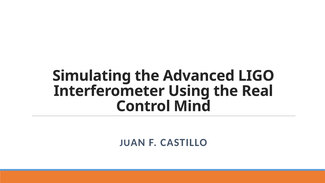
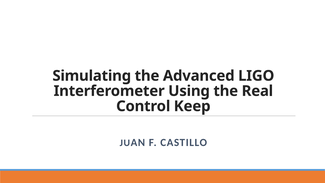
Mind: Mind -> Keep (192, 106)
